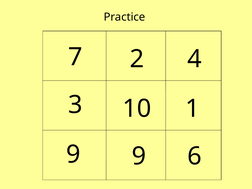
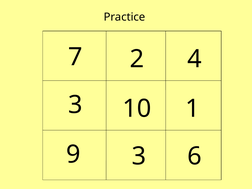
9 9: 9 -> 3 (139, 156)
